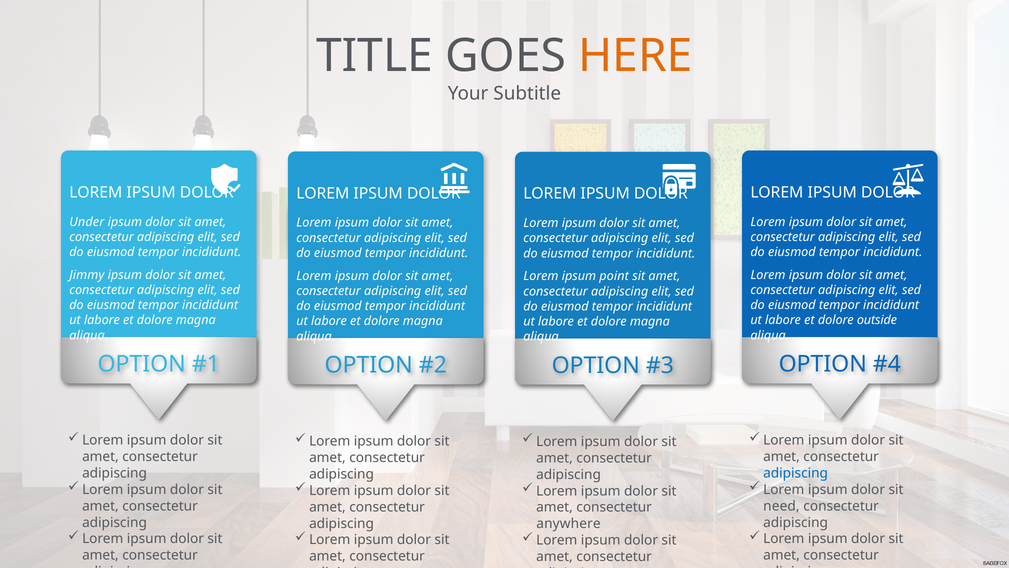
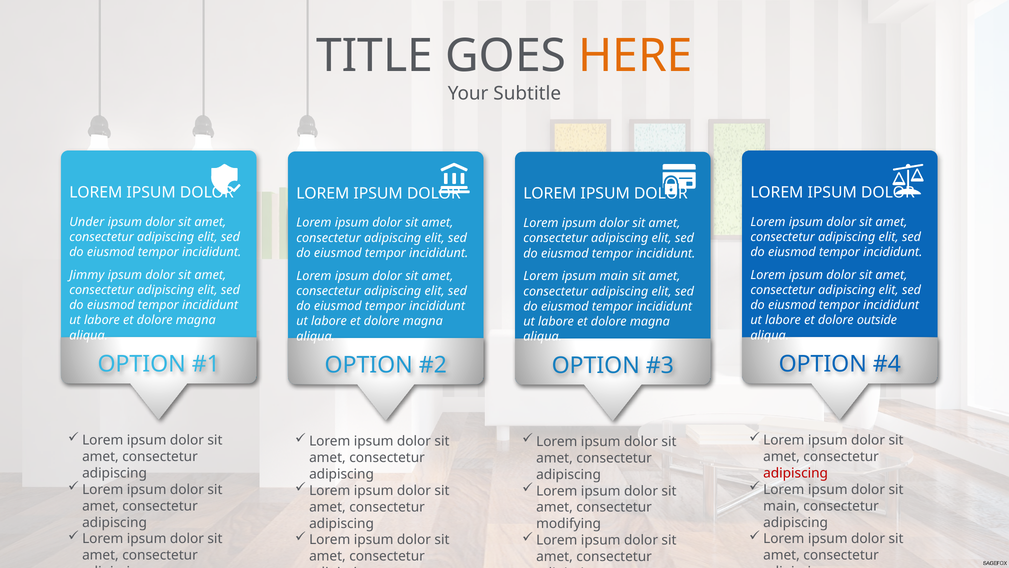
ipsum point: point -> main (614, 276)
adipiscing colour: blue -> red (796, 473)
need: need -> main (781, 506)
anywhere: anywhere -> modifying (569, 523)
